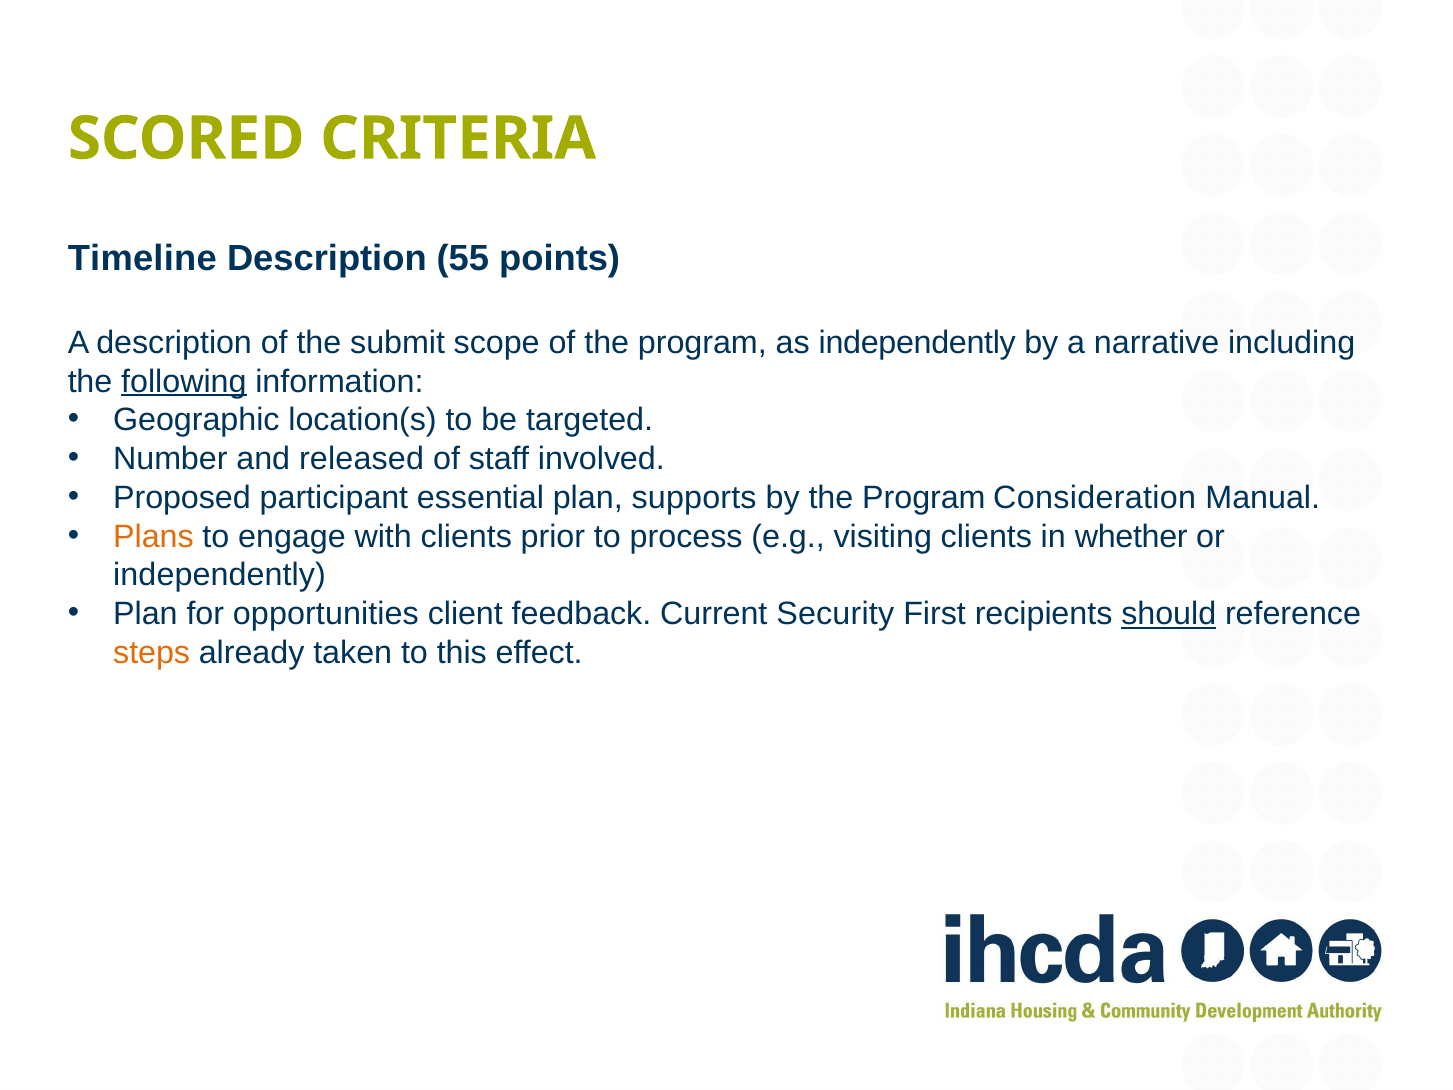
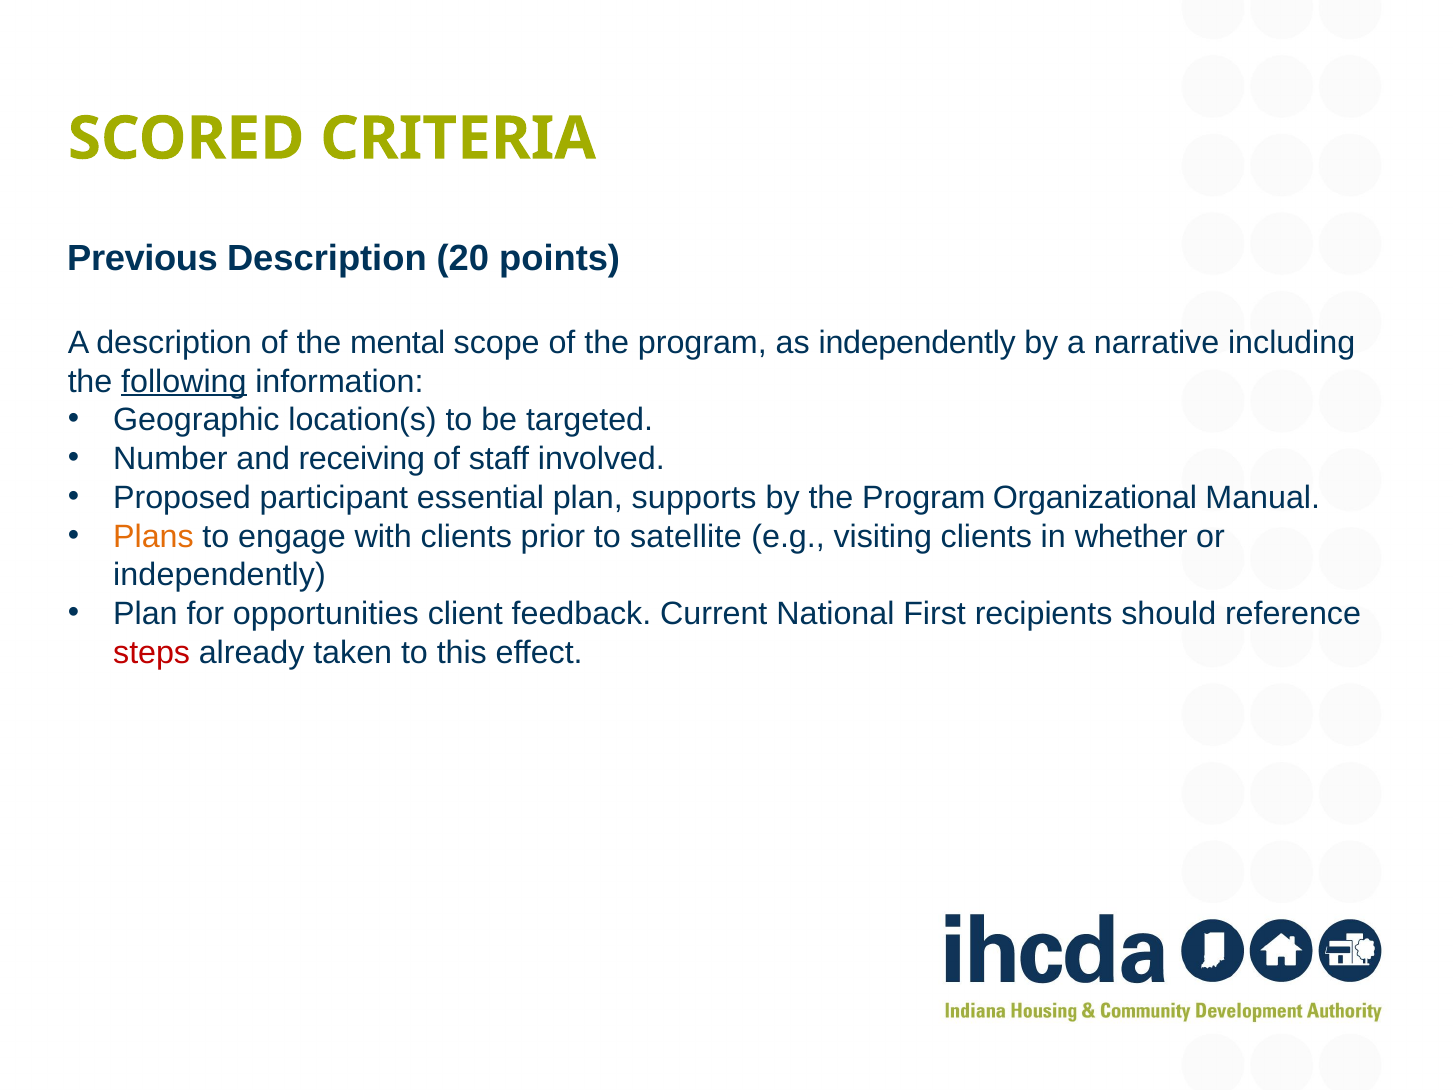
Timeline: Timeline -> Previous (143, 258)
55: 55 -> 20 (463, 258)
submit: submit -> mental (398, 343)
released: released -> receiving (362, 459)
Consideration: Consideration -> Organizational (1095, 498)
process: process -> satellite (686, 536)
Security: Security -> National (835, 614)
should underline: present -> none (1169, 614)
steps colour: orange -> red (152, 652)
